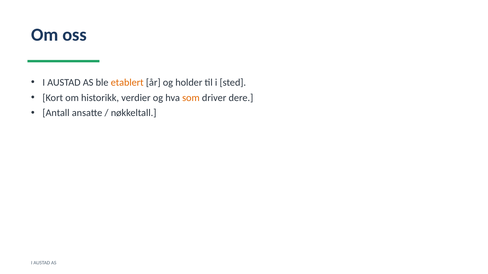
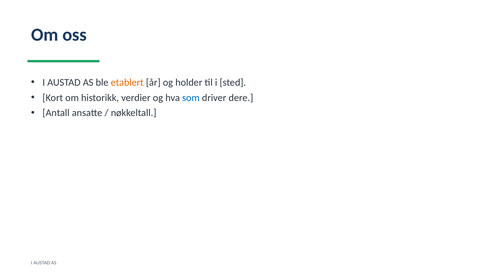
som colour: orange -> blue (191, 98)
